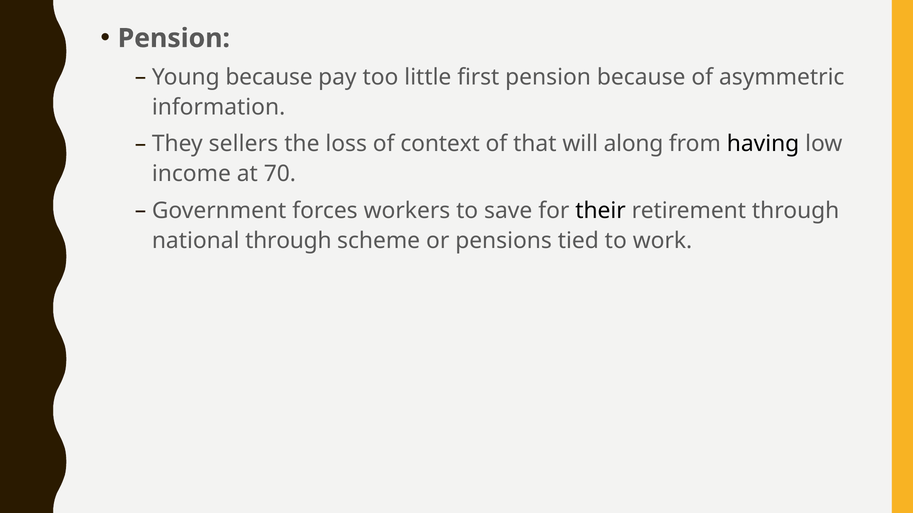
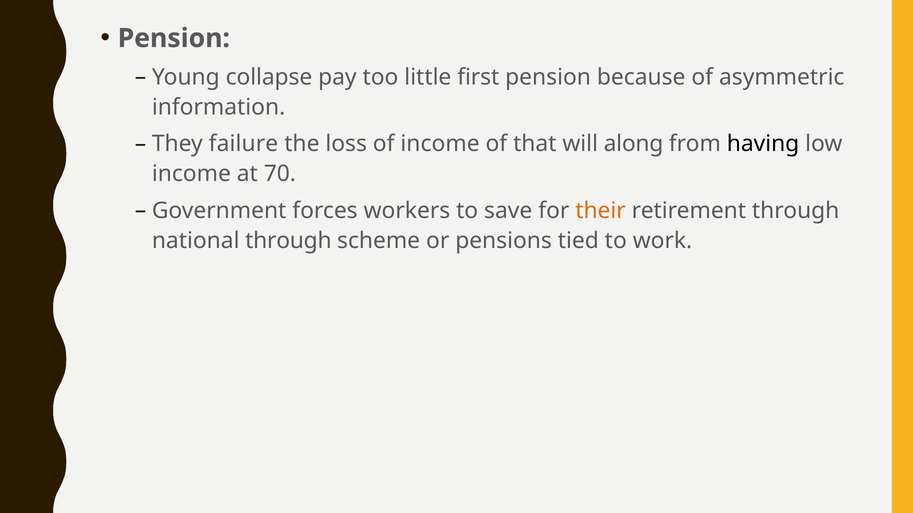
Young because: because -> collapse (269, 77)
sellers: sellers -> failure (243, 144)
of context: context -> income (440, 144)
their colour: black -> orange (601, 211)
